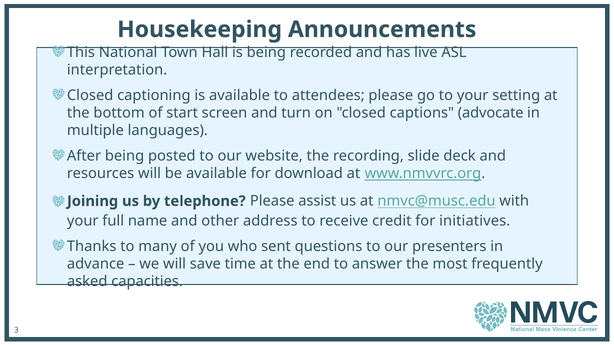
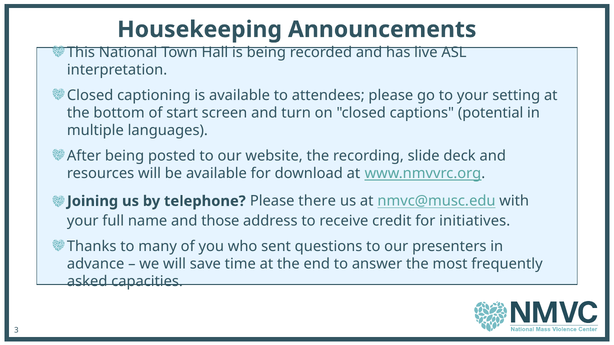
advocate: advocate -> potential (491, 113)
assist: assist -> there (317, 201)
other: other -> those (220, 221)
